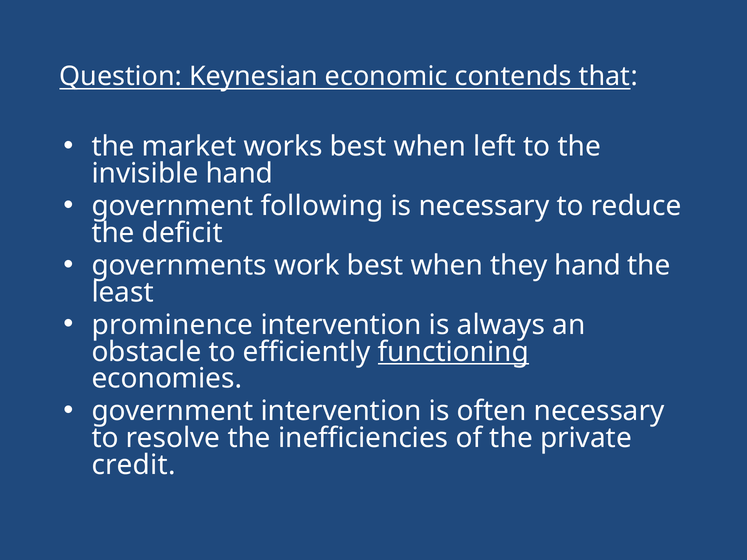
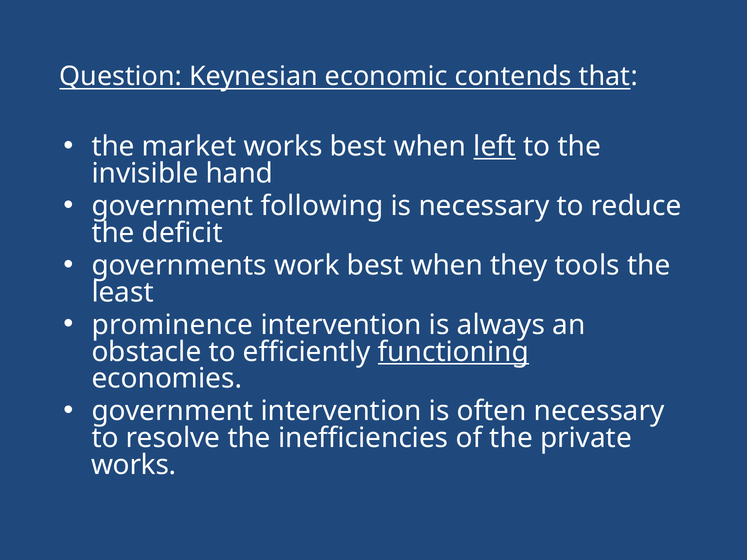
left underline: none -> present (495, 147)
they hand: hand -> tools (587, 266)
credit: credit -> works (134, 465)
